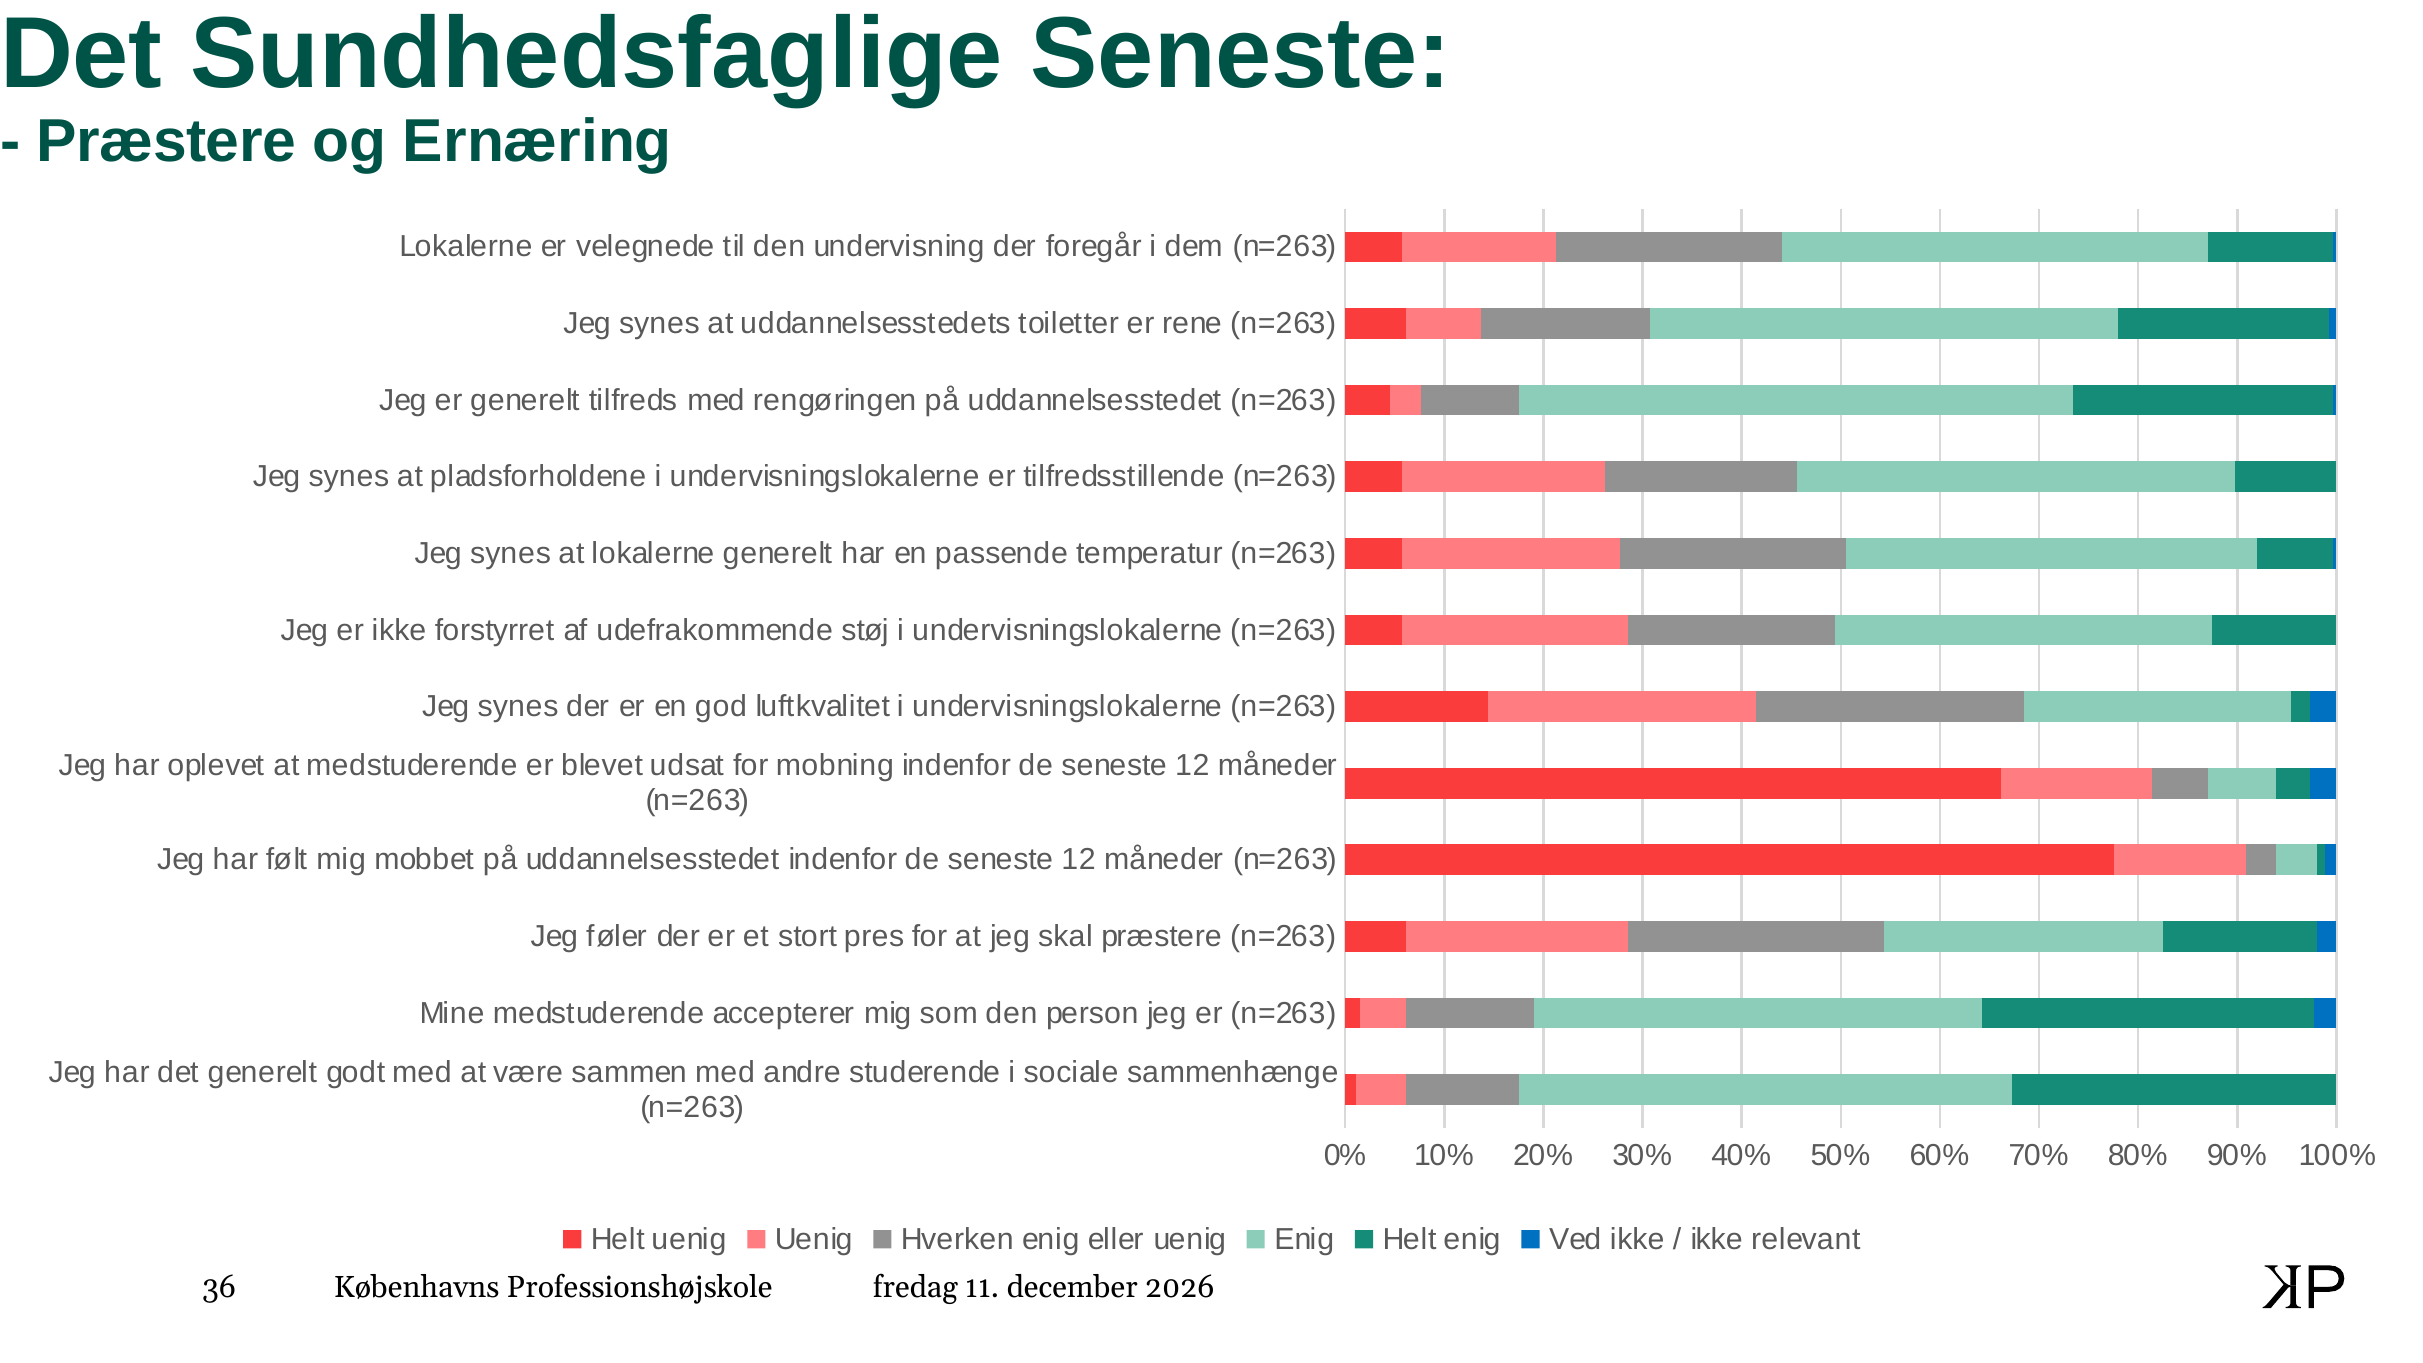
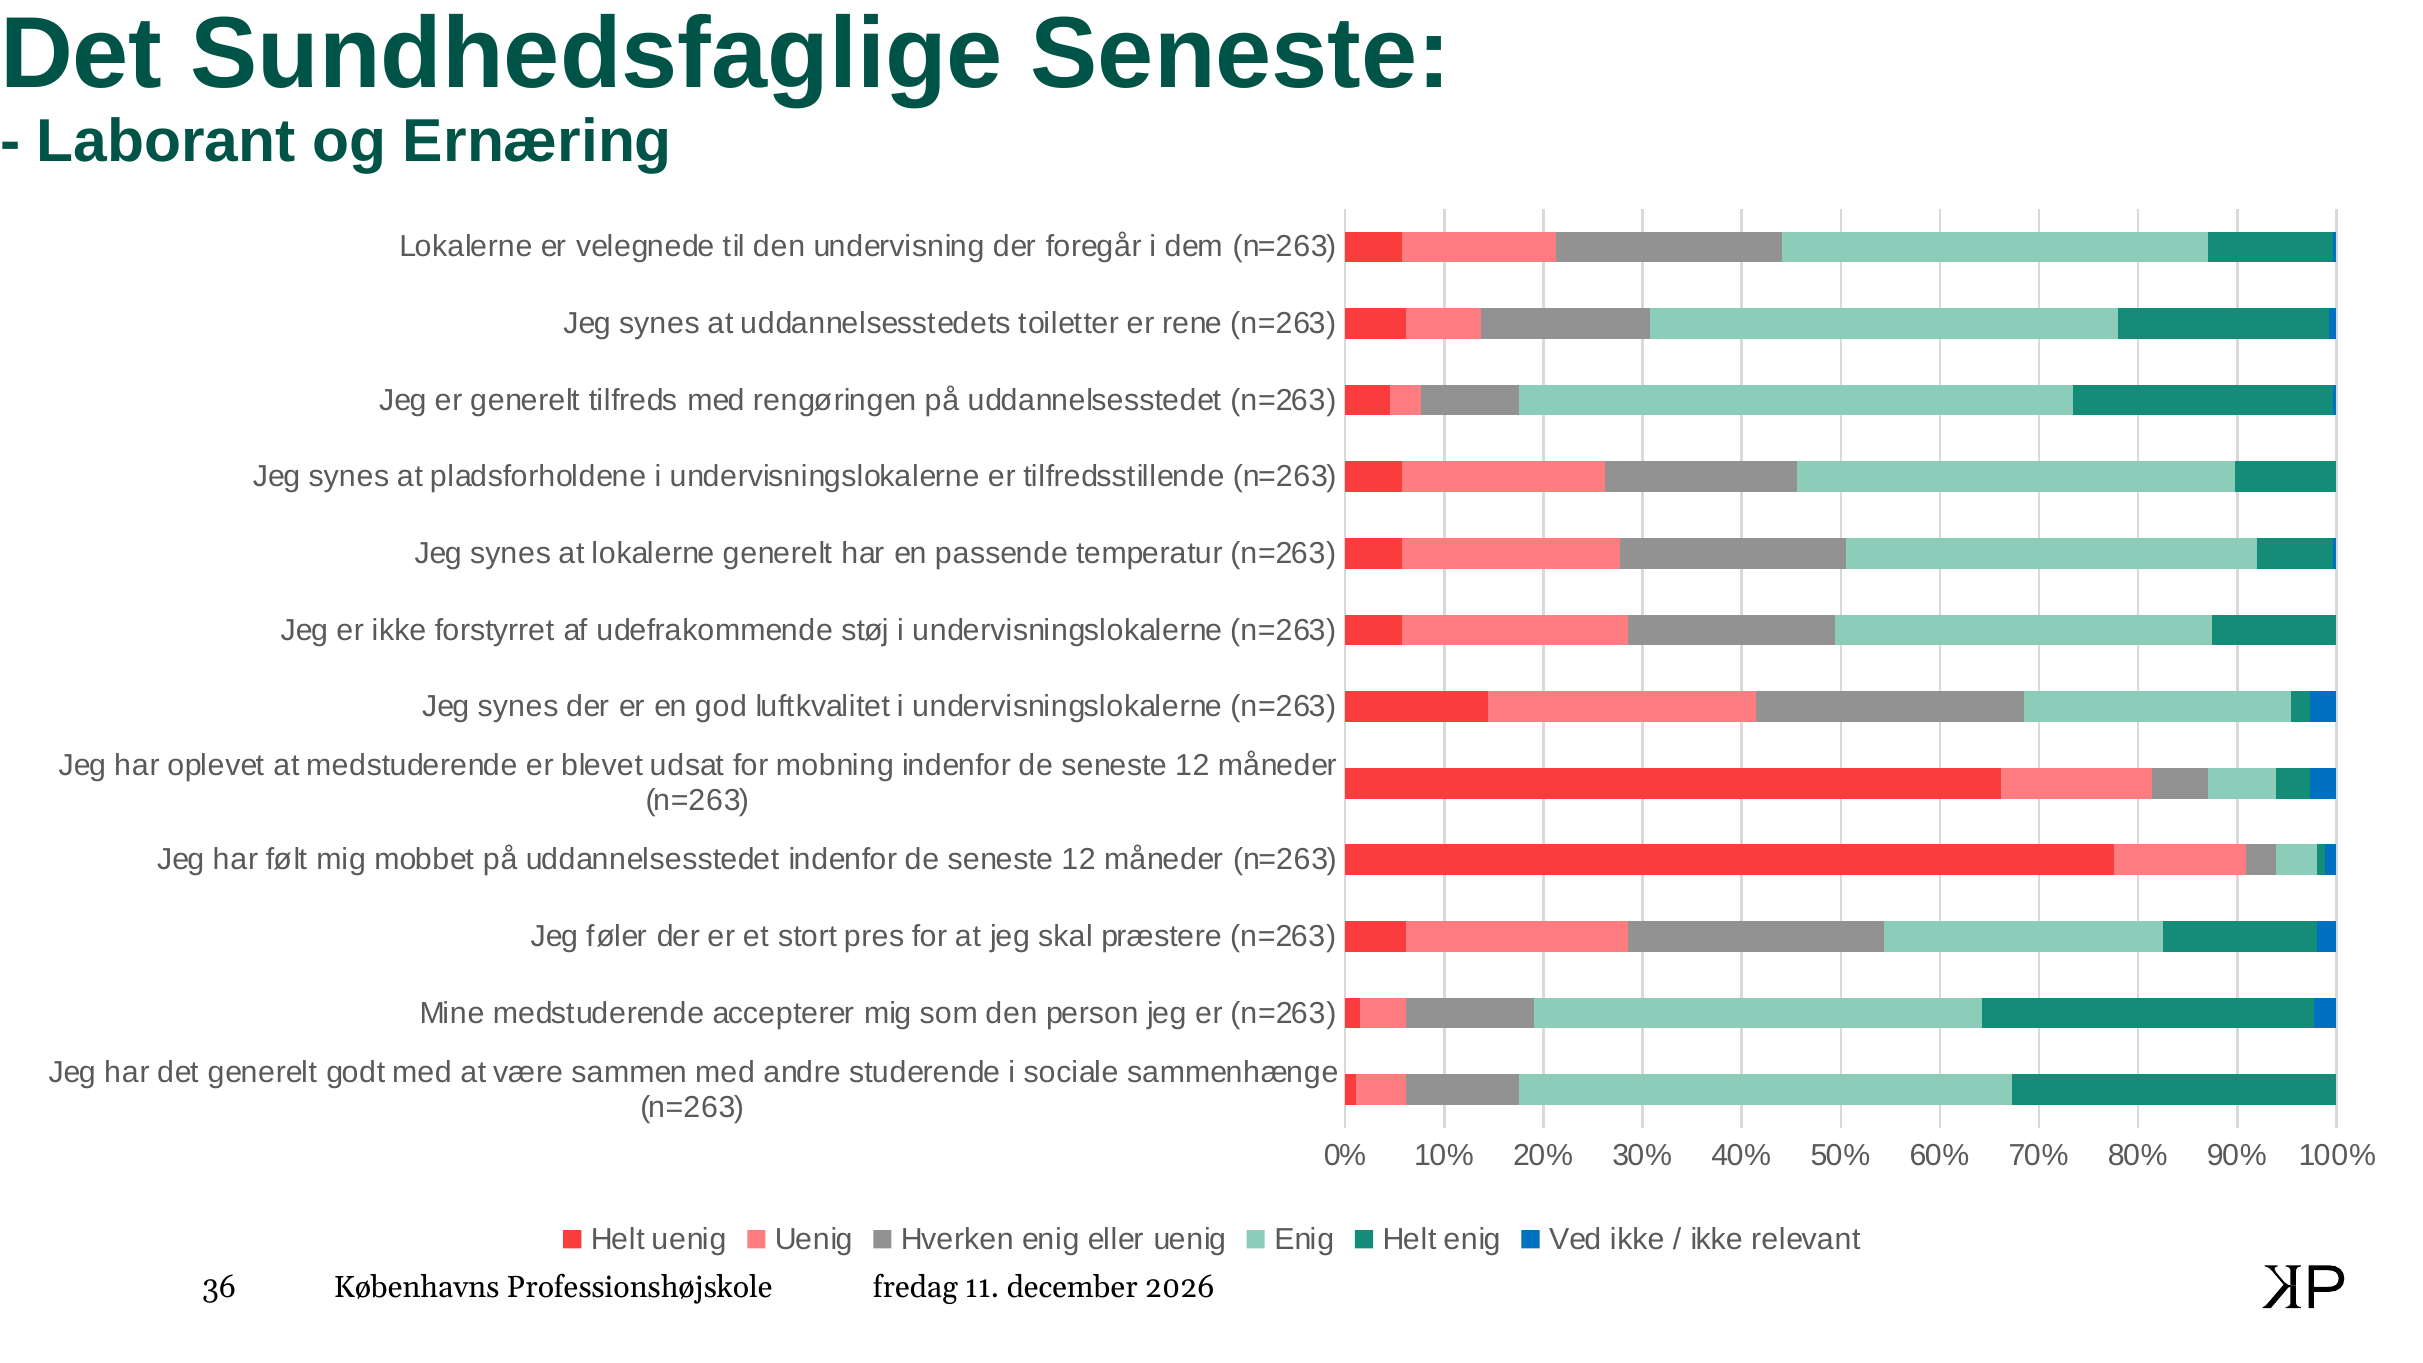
Præstere: Præstere -> Laborant (166, 141)
